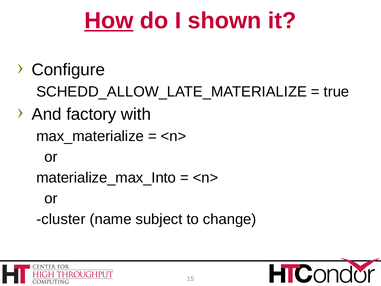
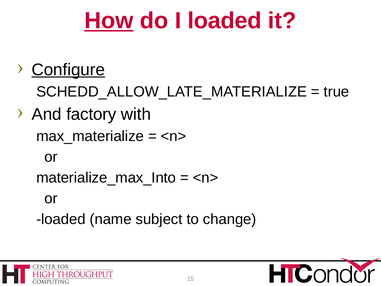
I shown: shown -> loaded (225, 21)
Configure underline: none -> present (68, 70)
cluster: cluster -> loaded (61, 219)
